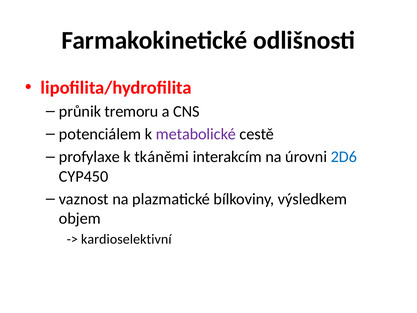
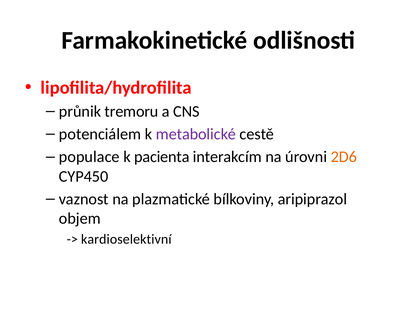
profylaxe: profylaxe -> populace (89, 157)
tkáněmi: tkáněmi -> pacienta (162, 157)
2D6 colour: blue -> orange (344, 157)
výsledkem: výsledkem -> aripiprazol (313, 199)
